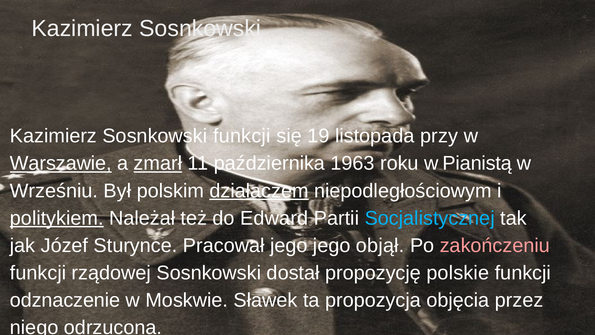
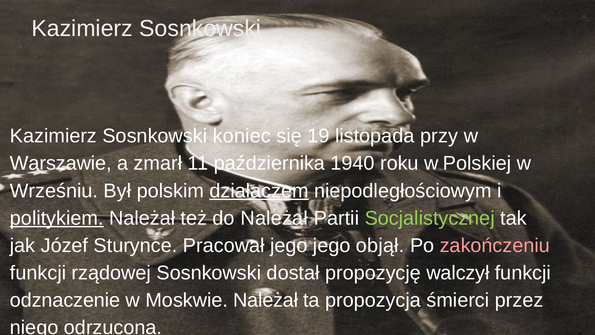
Sosnkowski funkcji: funkcji -> koniec (242, 136)
Warszawie underline: present -> none (61, 163)
zmarł underline: present -> none (158, 163)
1963: 1963 -> 1940 (353, 163)
Pianistą: Pianistą -> Polskiej (477, 163)
do Edward: Edward -> Należał (274, 218)
Socjalistycznej colour: light blue -> light green (430, 218)
polskie: polskie -> walczył (458, 273)
Moskwie Sławek: Sławek -> Należał (266, 300)
objęcia: objęcia -> śmierci (458, 300)
